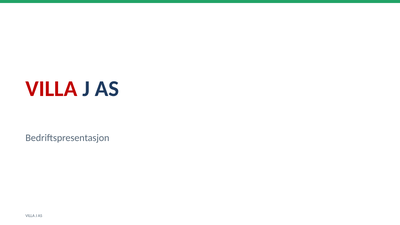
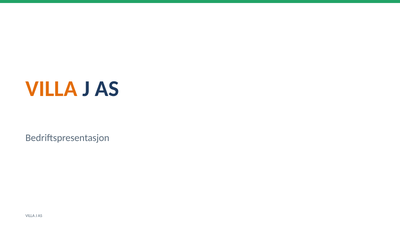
VILLA colour: red -> orange (51, 89)
